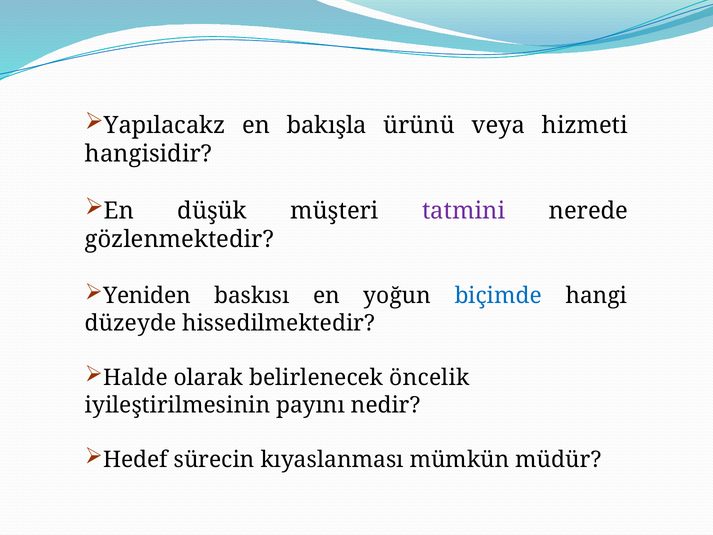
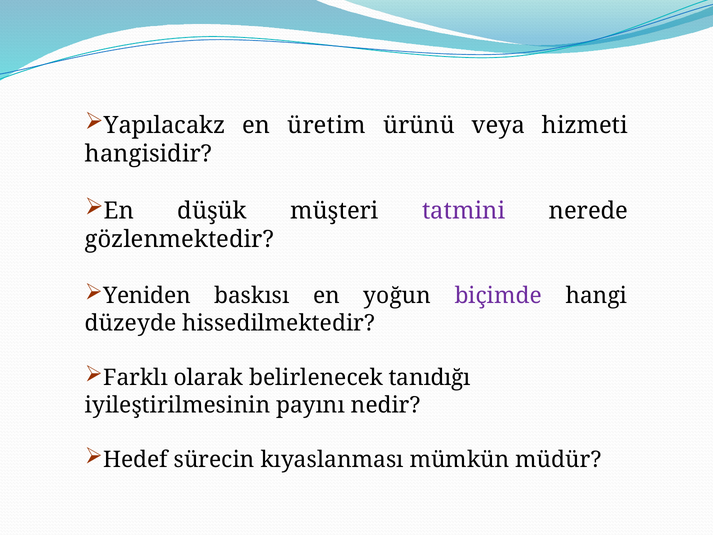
bakışla: bakışla -> üretim (327, 125)
biçimde colour: blue -> purple (498, 296)
Halde: Halde -> Farklı (135, 378)
öncelik: öncelik -> tanıdığı (430, 378)
